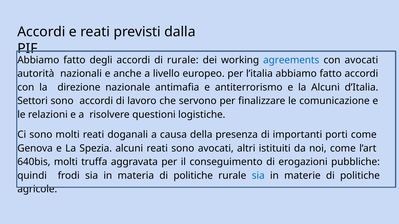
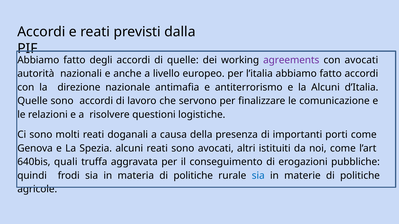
di rurale: rurale -> quelle (183, 60)
agreements colour: blue -> purple (291, 60)
Settori: Settori -> Quelle (32, 101)
640bis molti: molti -> quali (66, 162)
